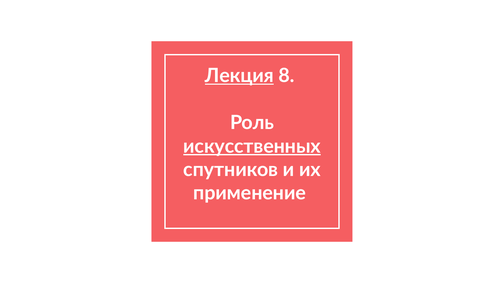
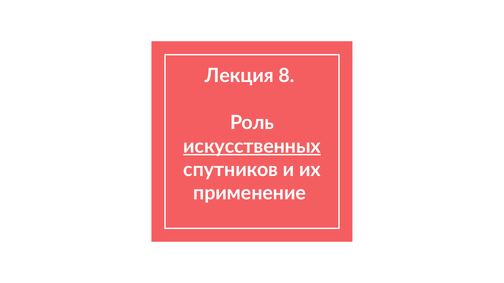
Лекция underline: present -> none (239, 76)
